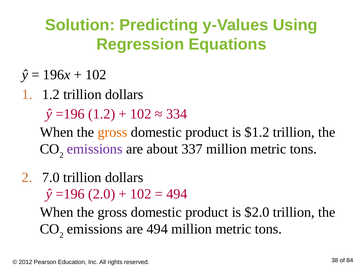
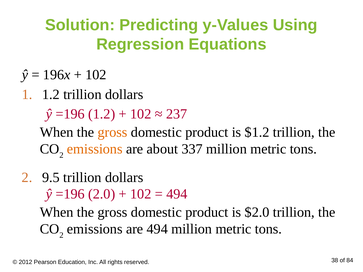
334: 334 -> 237 (177, 114)
emissions colour: purple -> orange (95, 149)
7.0: 7.0 -> 9.5 (51, 178)
